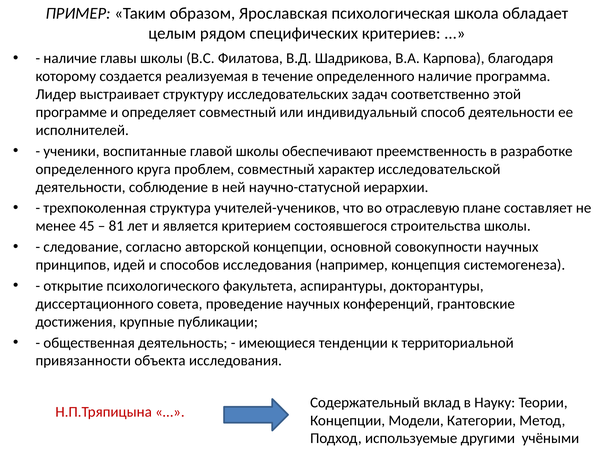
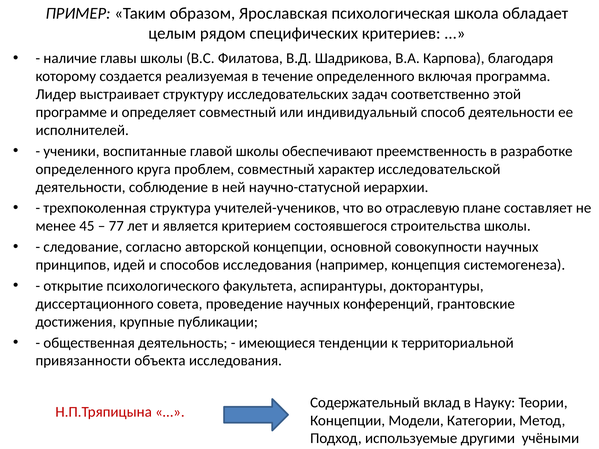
определенного наличие: наличие -> включая (445, 76)
81: 81 -> 77 (116, 226)
